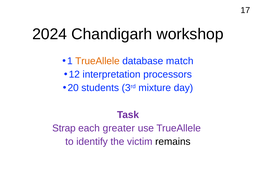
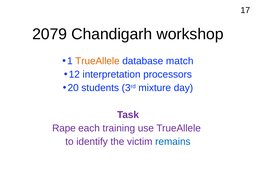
2024: 2024 -> 2079 (50, 34)
Strap: Strap -> Rape (64, 128)
greater: greater -> training (119, 128)
remains colour: black -> blue (173, 142)
